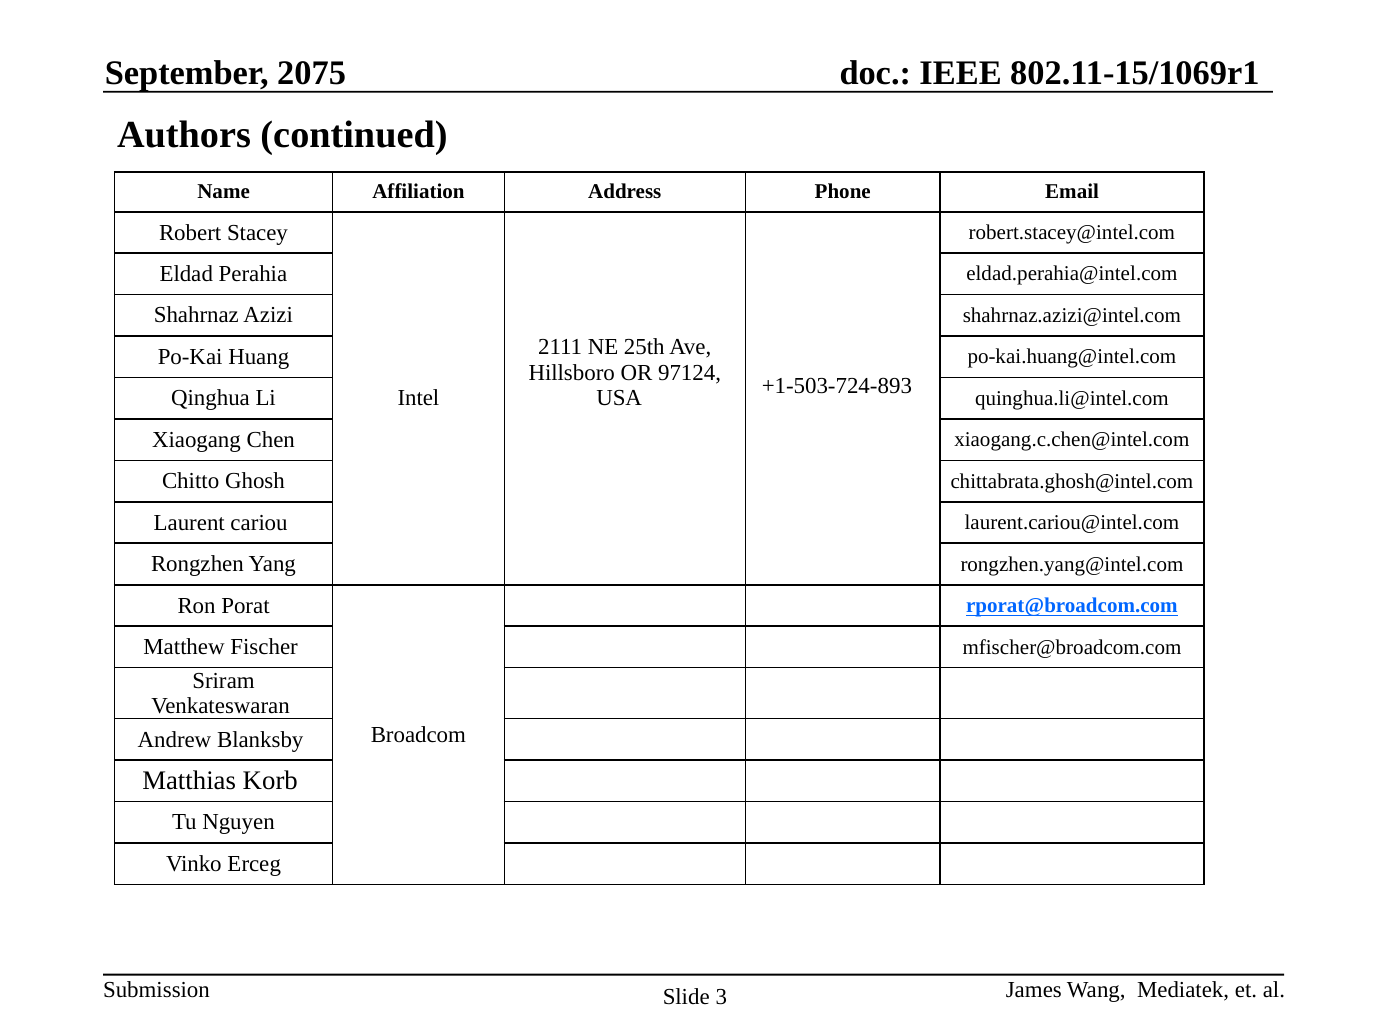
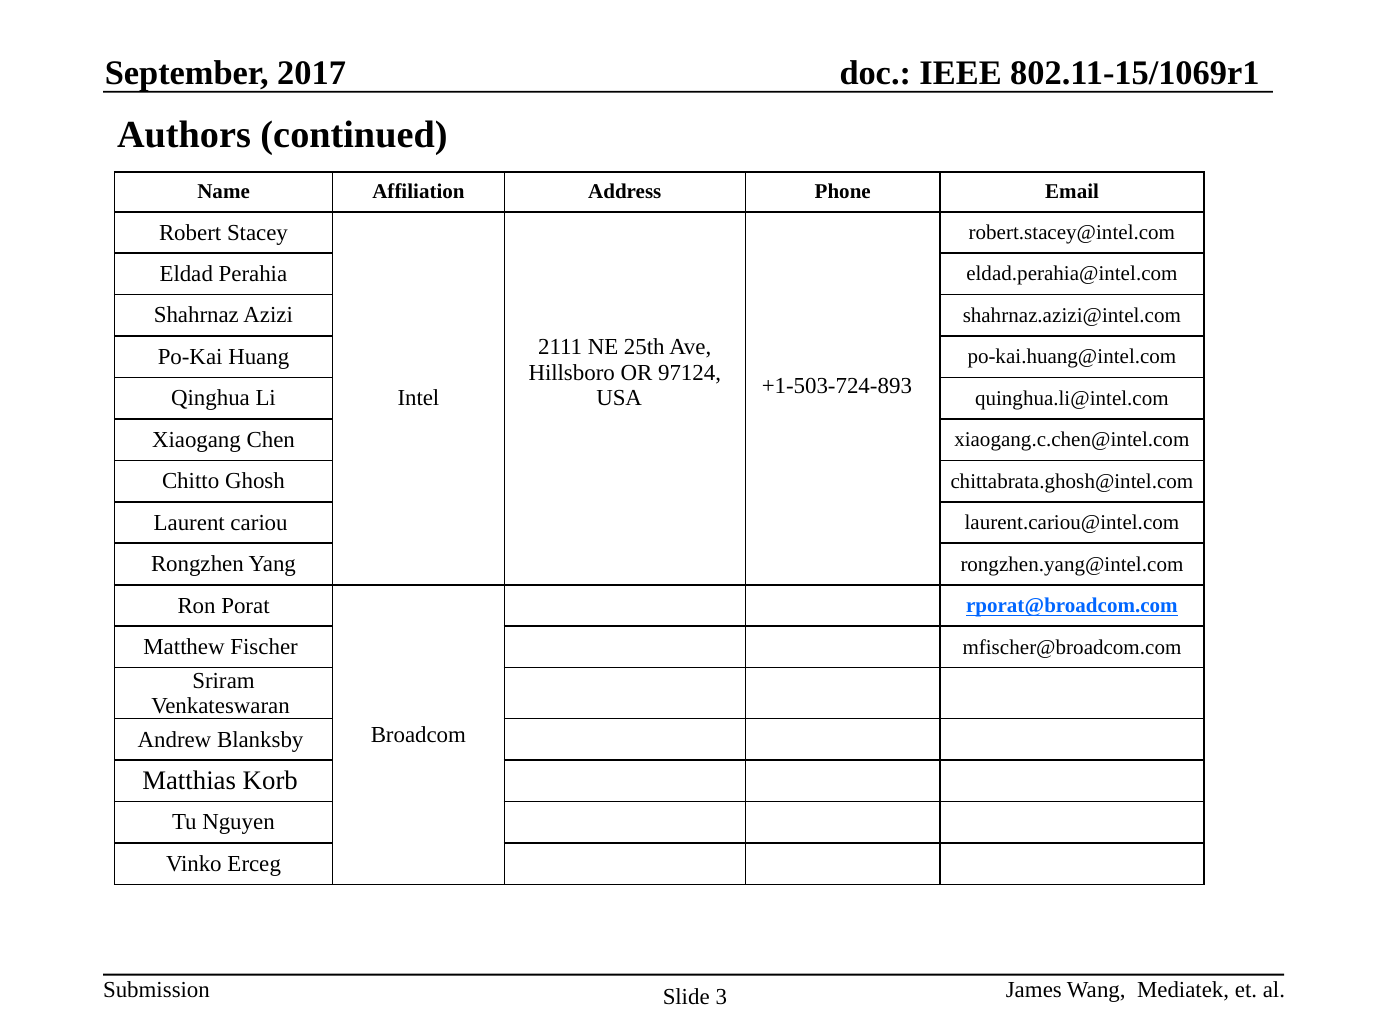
2075: 2075 -> 2017 (312, 73)
